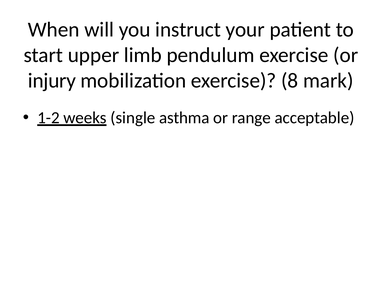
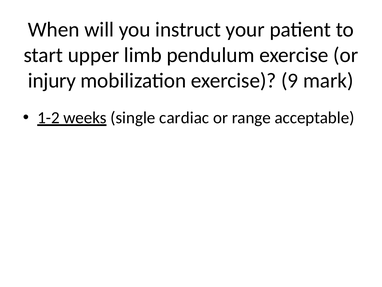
8: 8 -> 9 (290, 81)
asthma: asthma -> cardiac (184, 118)
